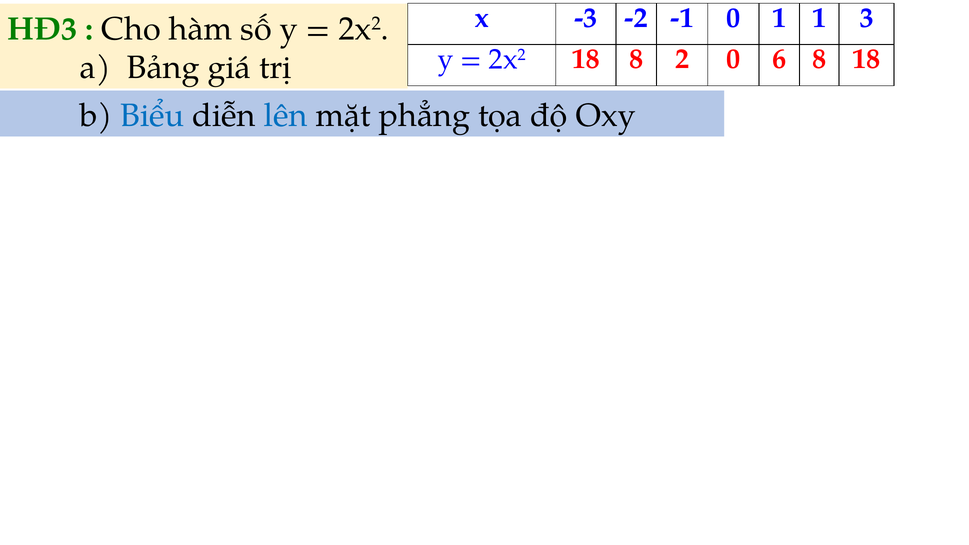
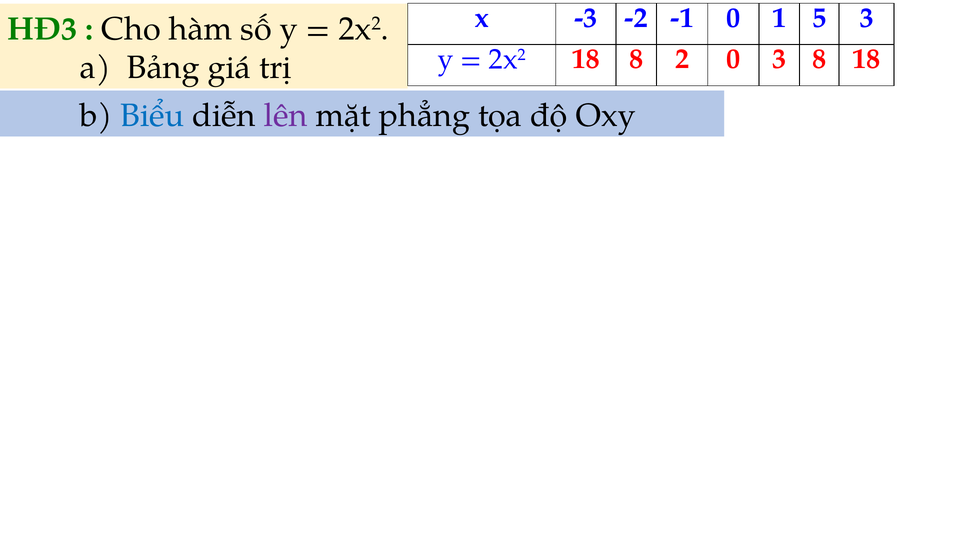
1 1: 1 -> 5 (819, 18)
0 6: 6 -> 3 (779, 59)
lên colour: blue -> purple (286, 116)
